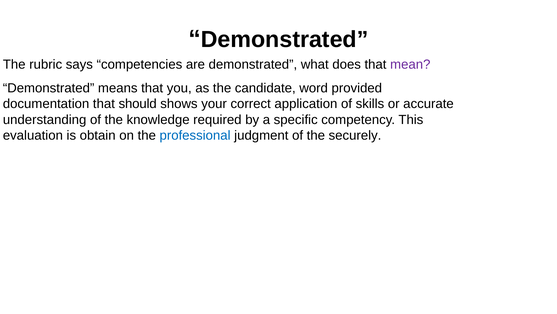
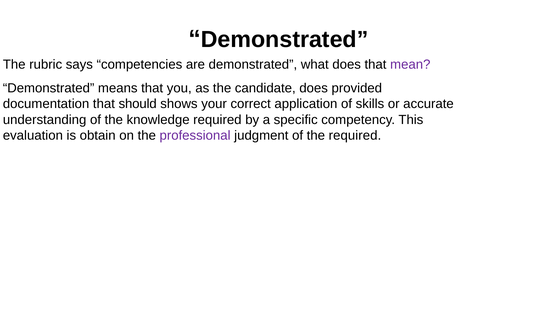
candidate word: word -> does (314, 88)
professional colour: blue -> purple (195, 135)
the securely: securely -> required (355, 135)
